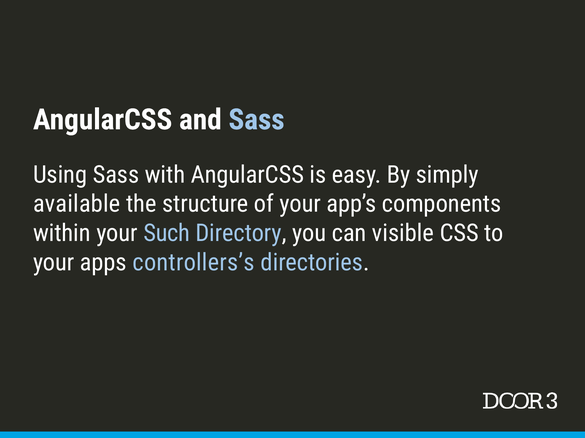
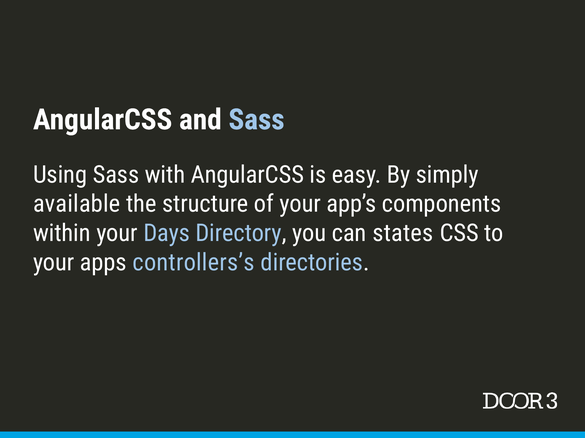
Such: Such -> Days (167, 234)
visible: visible -> states (403, 234)
